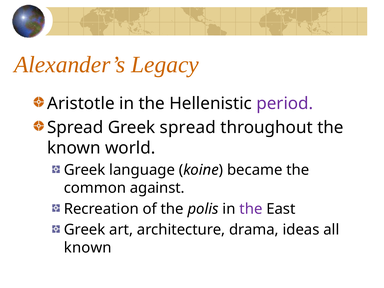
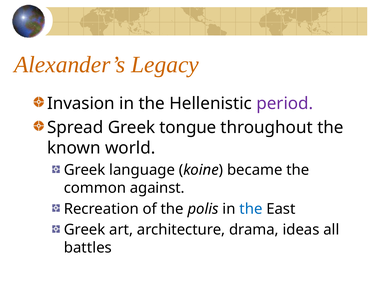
Aristotle: Aristotle -> Invasion (81, 104)
Greek spread: spread -> tongue (188, 127)
the colour: purple -> blue (251, 209)
known: known -> battles (88, 248)
